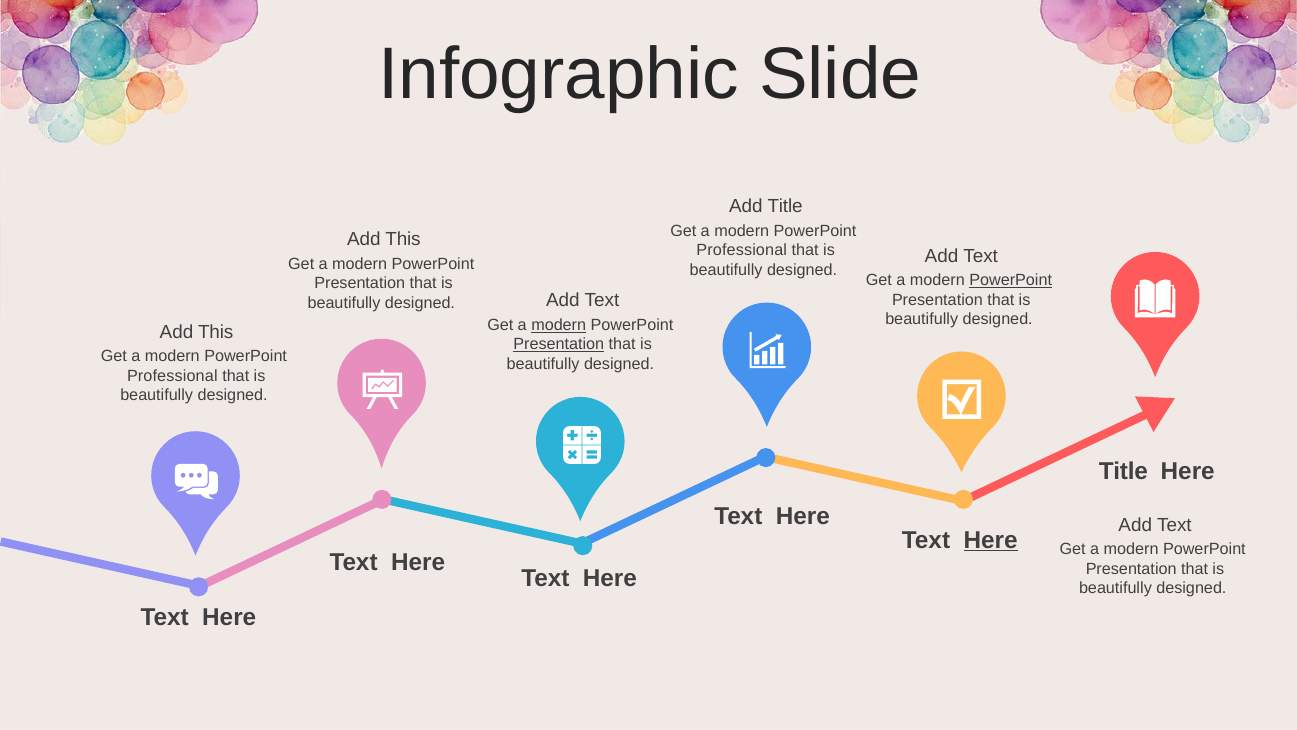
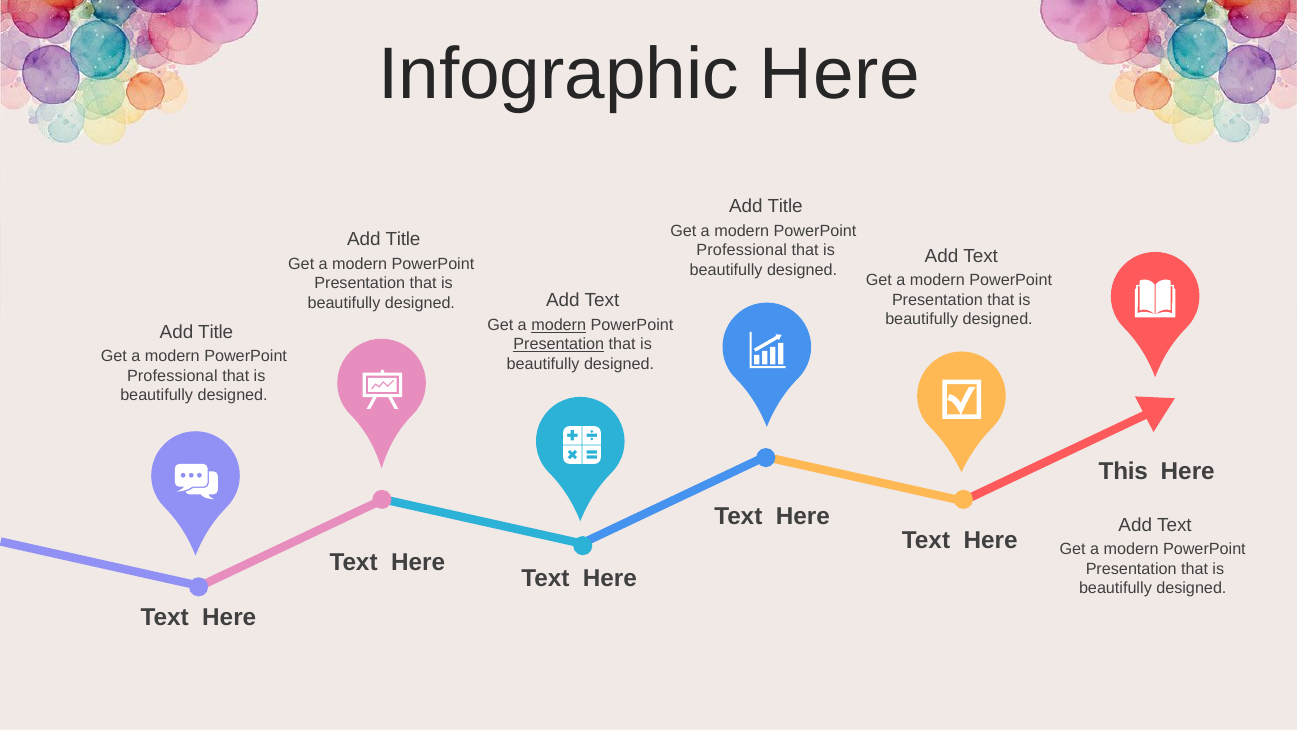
Infographic Slide: Slide -> Here (840, 74)
This: This -> Title (403, 239)
PowerPoint underline: present -> none (1011, 280)
This: This -> Title (216, 332)
Title: Title -> This (1123, 471)
Here underline: present -> none (991, 540)
